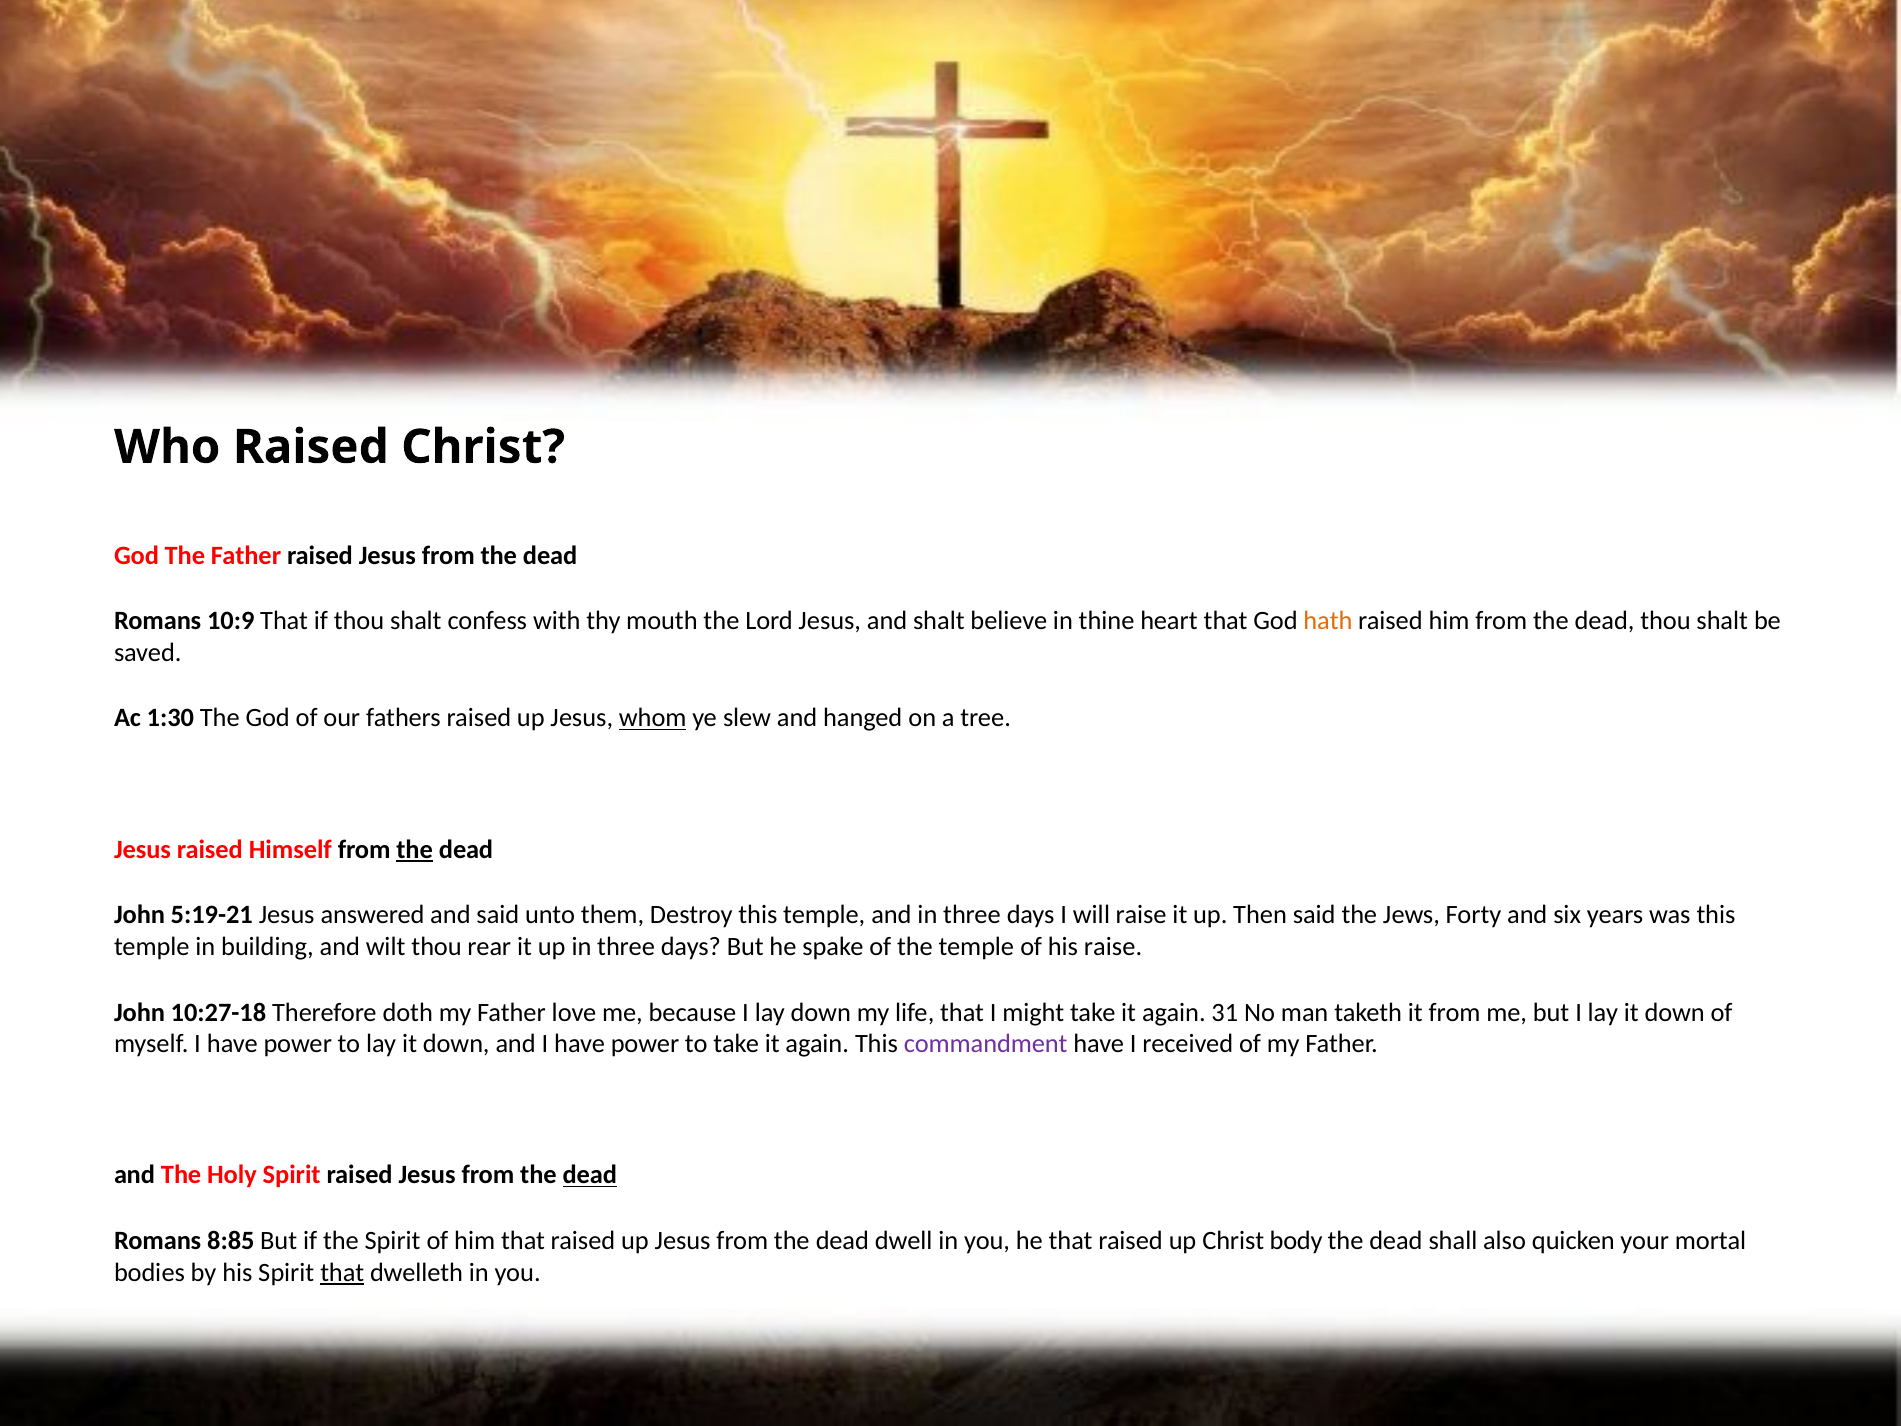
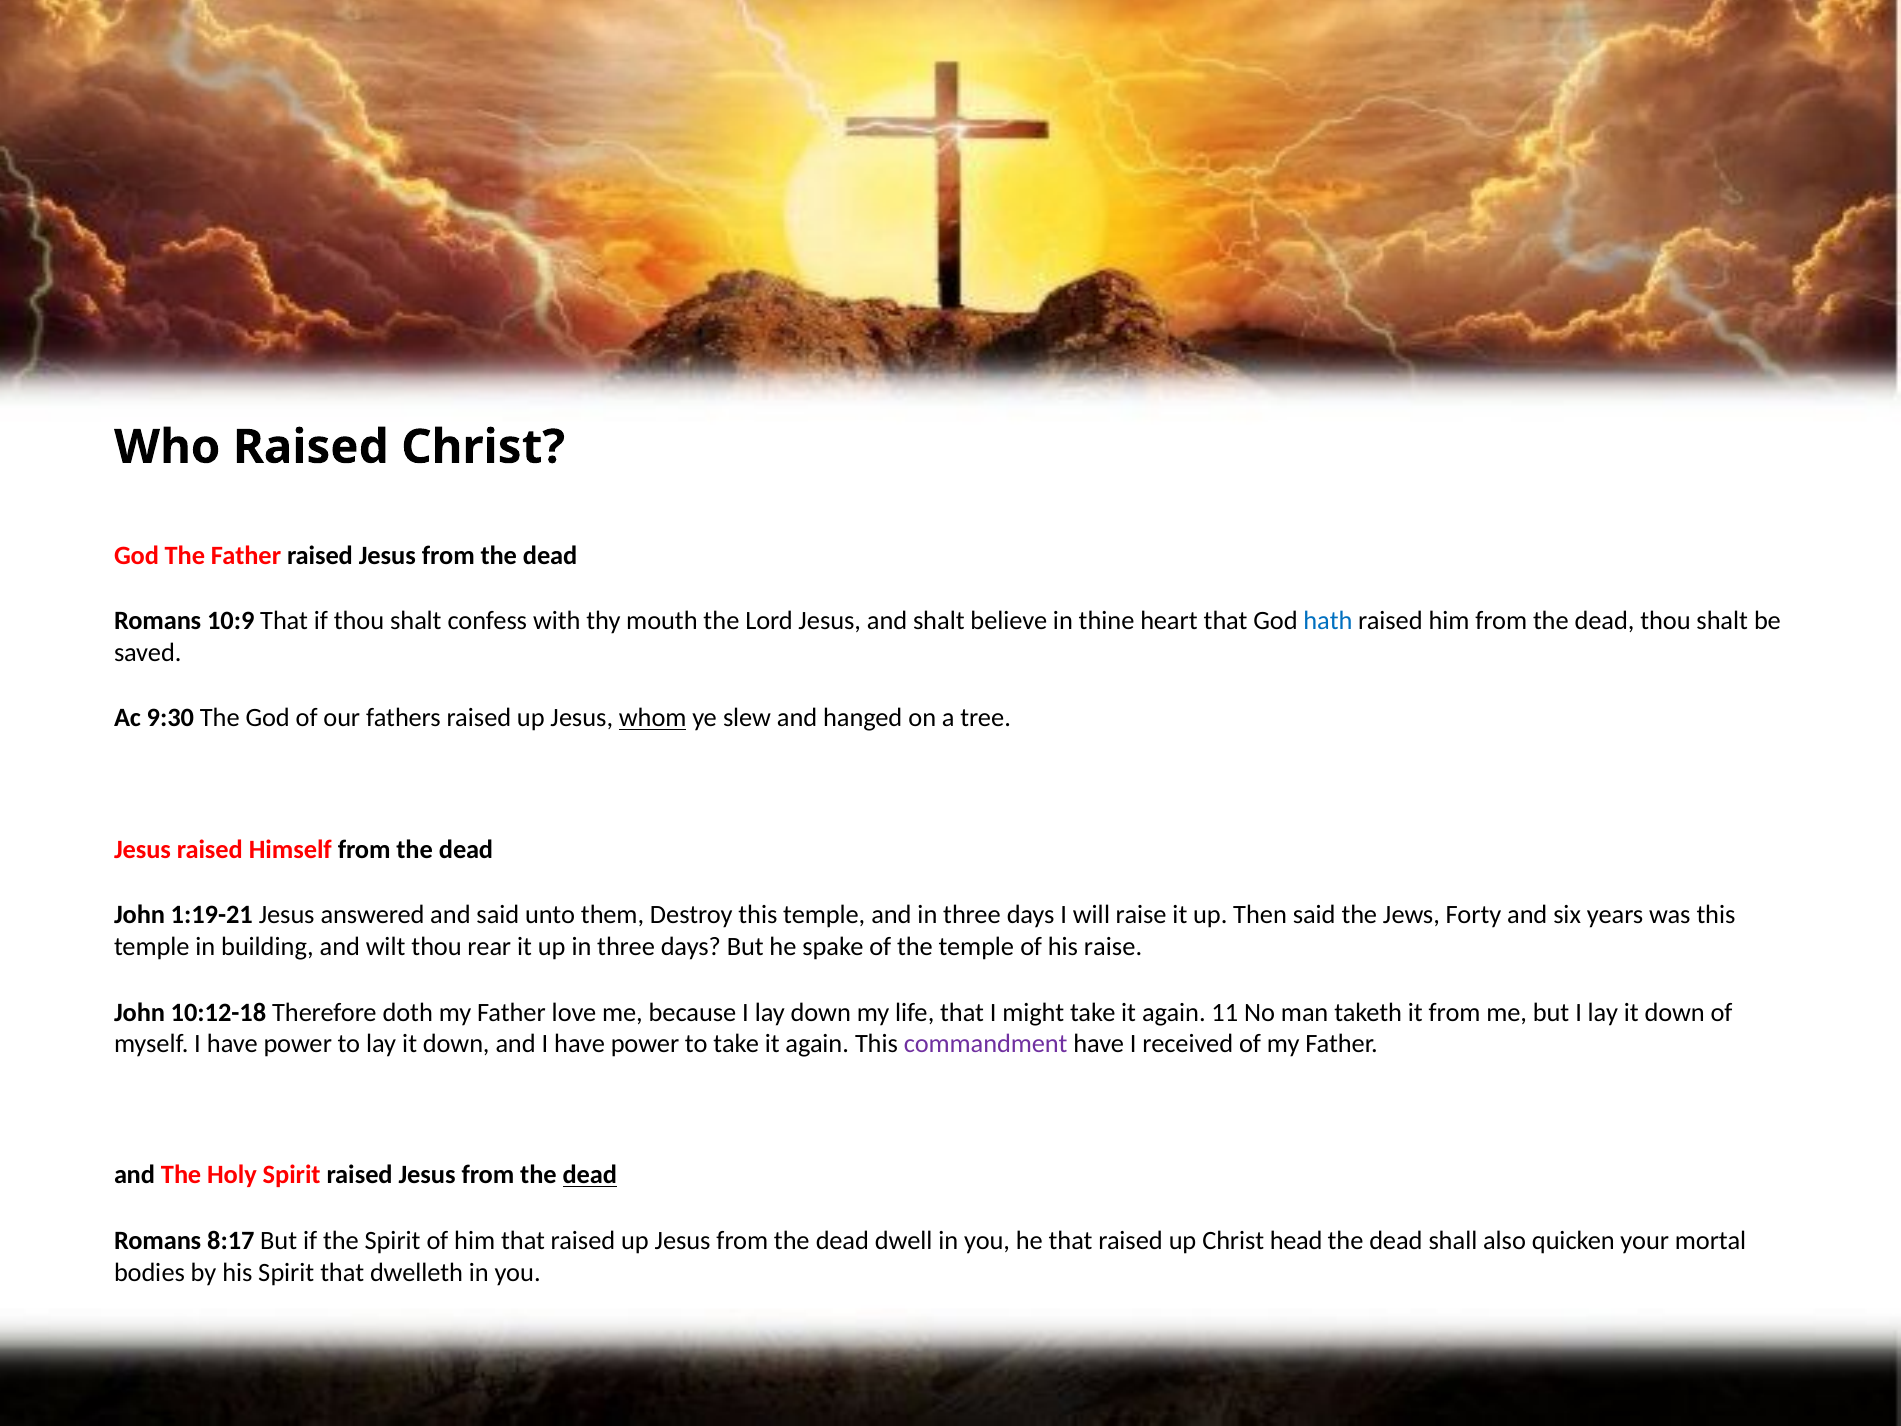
hath colour: orange -> blue (1328, 621)
1:30: 1:30 -> 9:30 (170, 718)
the underline: present -> none (415, 849)
5:19-21: 5:19-21 -> 1:19-21 (212, 915)
10:27-18: 10:27-18 -> 10:12-18 (218, 1012)
31: 31 -> 11 (1225, 1012)
8:85: 8:85 -> 8:17 (231, 1241)
body: body -> head (1296, 1241)
that underline: present -> none (342, 1272)
